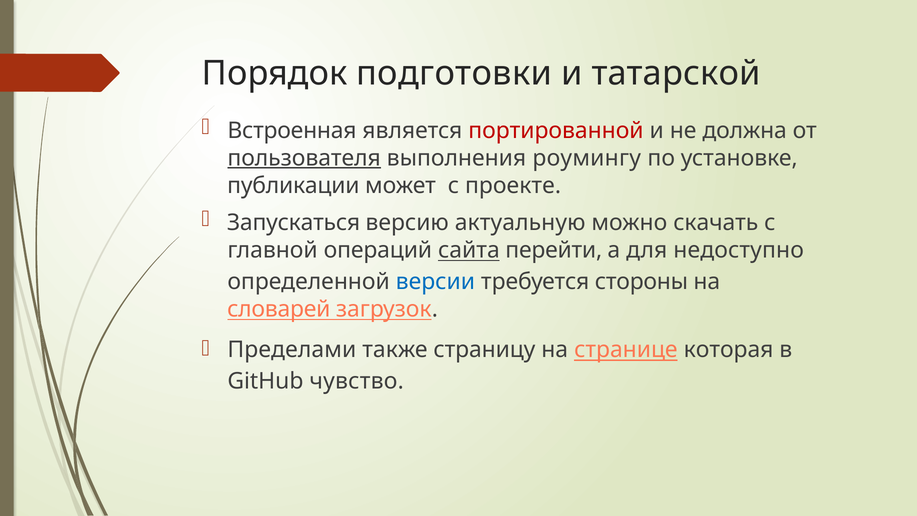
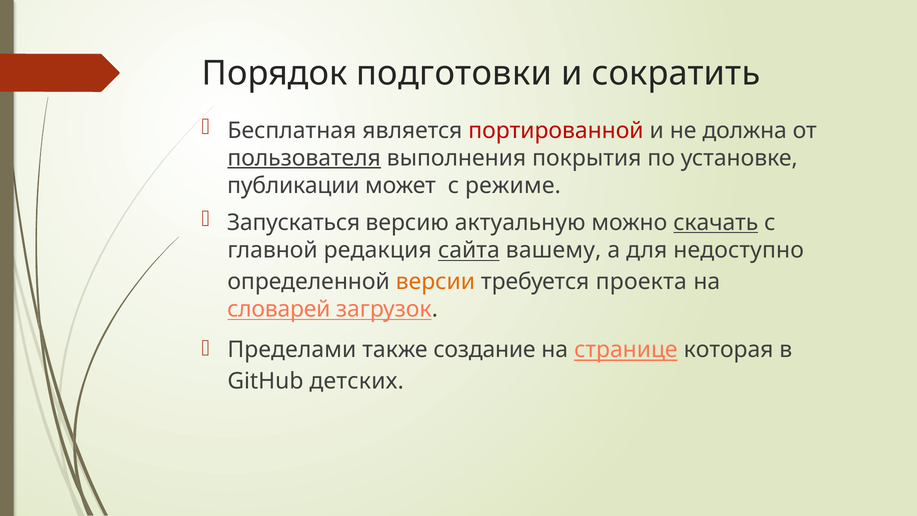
татарской: татарской -> сократить (676, 73)
Встроенная: Встроенная -> Бесплатная (292, 130)
роумингу: роумингу -> покрытия (587, 158)
проекте: проекте -> режиме (513, 185)
скачать underline: none -> present (716, 223)
операций: операций -> редакция (378, 250)
перейти: перейти -> вашему (554, 250)
версии colour: blue -> orange (435, 281)
стороны: стороны -> проекта (641, 281)
страницу: страницу -> создание (484, 350)
чувство: чувство -> детских (357, 381)
